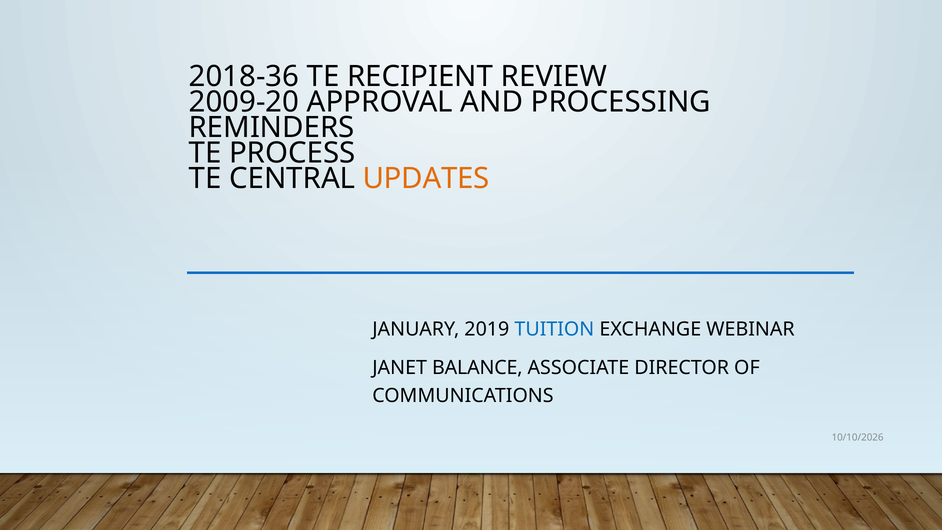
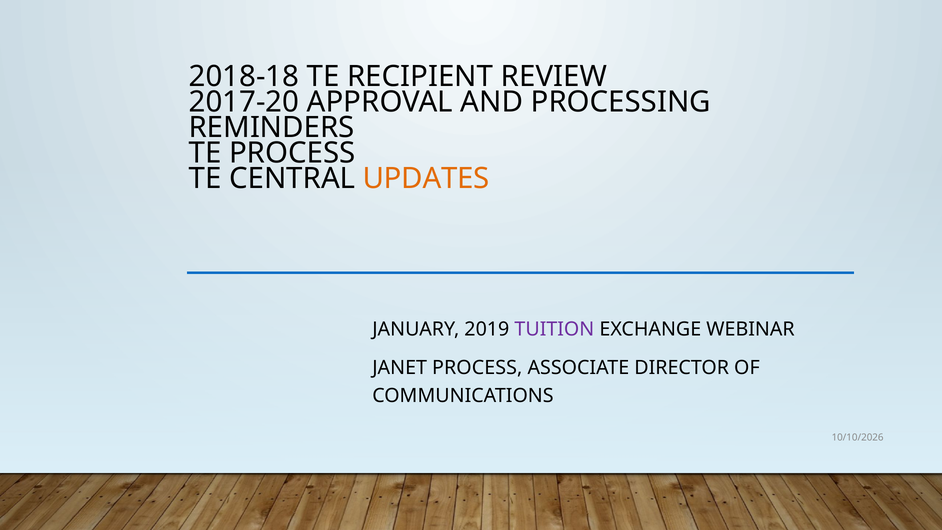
2018-36: 2018-36 -> 2018-18 (244, 77)
2009-20: 2009-20 -> 2017-20 (244, 102)
TUITION colour: blue -> purple (554, 329)
JANET BALANCE: BALANCE -> PROCESS (477, 367)
